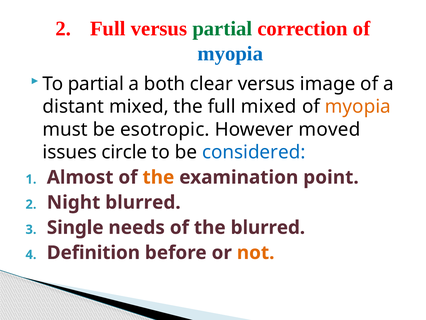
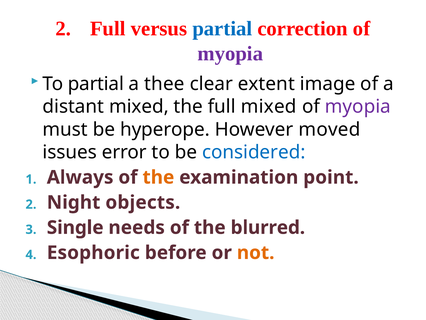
partial colour: green -> blue (222, 29)
myopia colour: blue -> purple (230, 54)
both: both -> thee (164, 84)
clear versus: versus -> extent (266, 84)
myopia colour: orange -> purple (358, 107)
esotropic: esotropic -> hyperope (165, 129)
circle: circle -> error (124, 152)
Almost: Almost -> Always (80, 177)
Night blurred: blurred -> objects (143, 202)
Definition: Definition -> Esophoric (93, 252)
